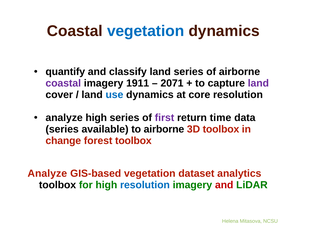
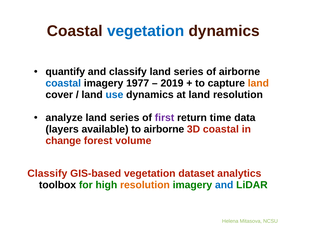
coastal colour: purple -> blue (63, 83)
1911: 1911 -> 1977 (138, 83)
2071: 2071 -> 2019 (172, 83)
land colour: purple -> orange (258, 83)
at core: core -> land (199, 95)
analyze high: high -> land (96, 118)
series: series -> layers (62, 129)
3D toolbox: toolbox -> coastal (221, 129)
forest toolbox: toolbox -> volume (133, 141)
Analyze: Analyze -> Classify (47, 173)
resolution colour: blue -> orange (145, 185)
and colour: red -> blue (224, 185)
